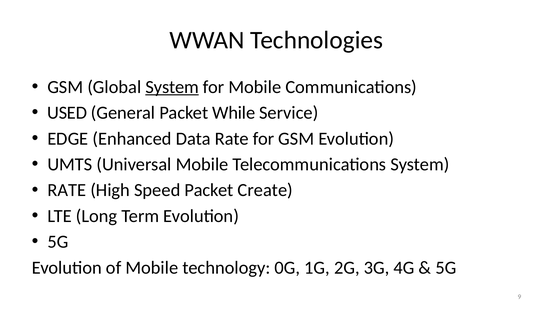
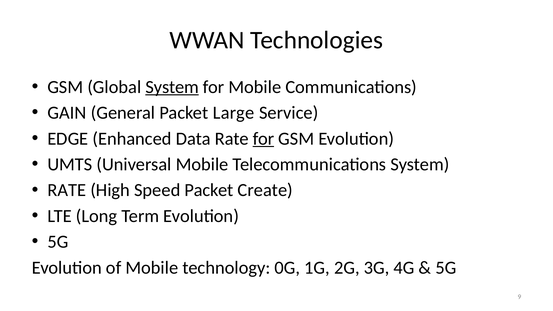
USED: USED -> GAIN (67, 113)
While: While -> Large (234, 113)
for underline: none -> present (263, 139)
